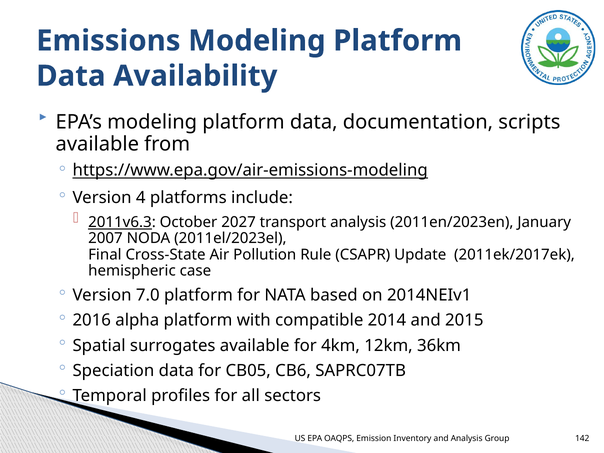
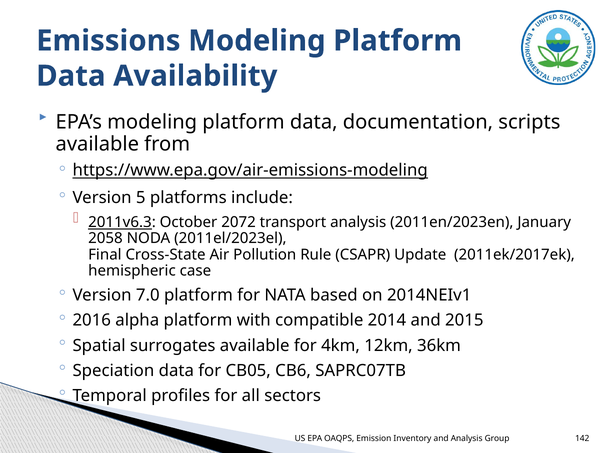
4: 4 -> 5 (141, 198)
2027: 2027 -> 2072 (239, 222)
2007: 2007 -> 2058 (105, 238)
